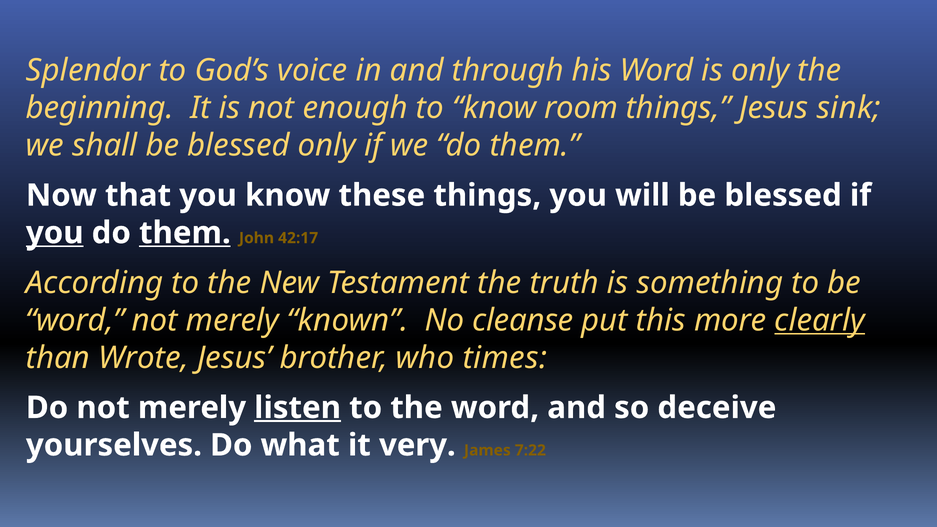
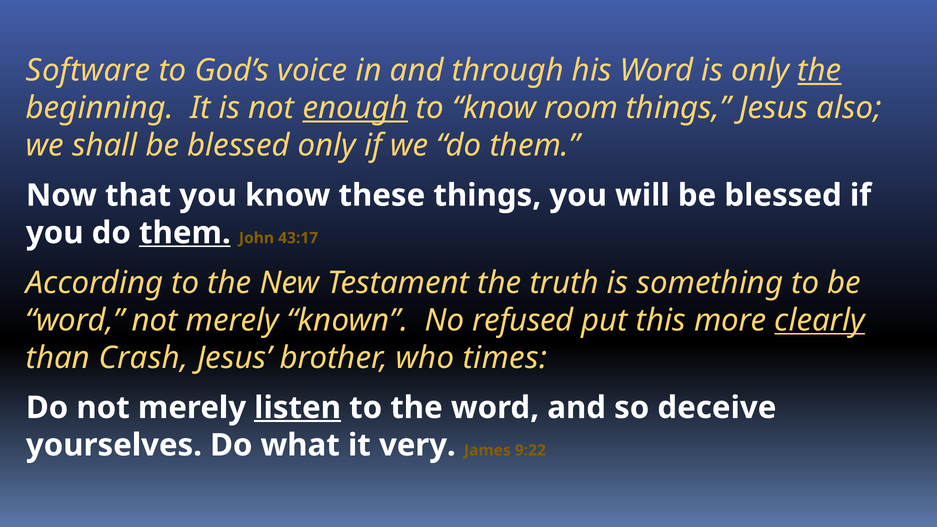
Splendor: Splendor -> Software (88, 71)
the underline: none -> present (819, 71)
enough underline: none -> present (355, 108)
sink: sink -> also (849, 108)
you underline: present -> none (55, 233)
42:17: 42:17 -> 43:17 (298, 238)
cleanse: cleanse -> refused (523, 320)
Wrote: Wrote -> Crash (143, 358)
7:22: 7:22 -> 9:22 (530, 450)
